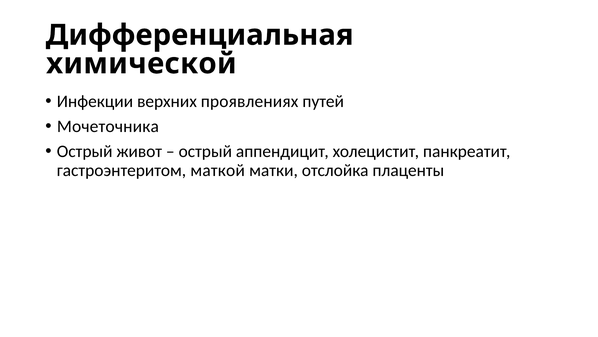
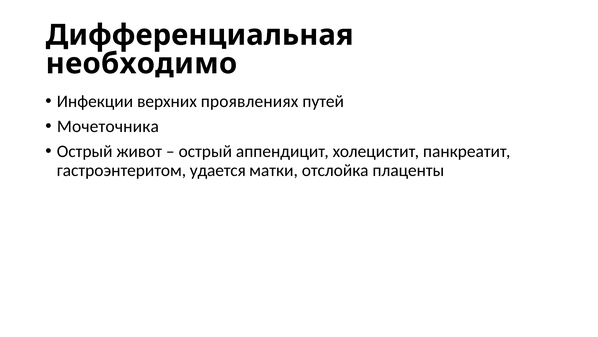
химической: химической -> необходимо (141, 64)
маткой: маткой -> удается (218, 170)
